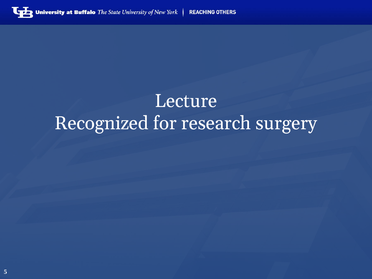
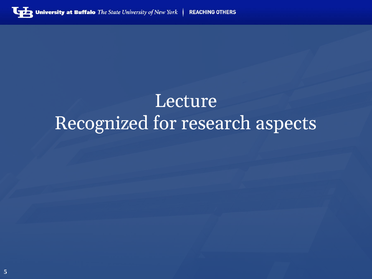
surgery: surgery -> aspects (286, 123)
